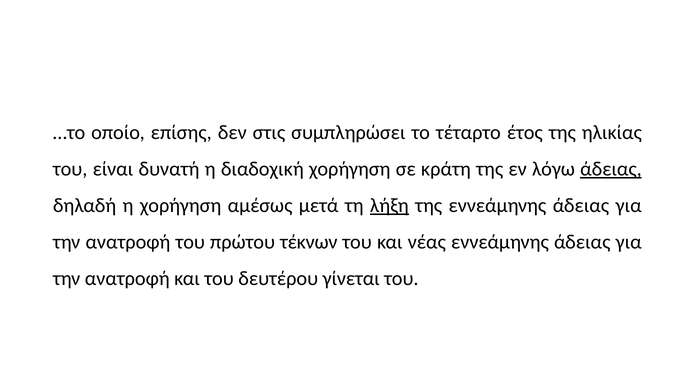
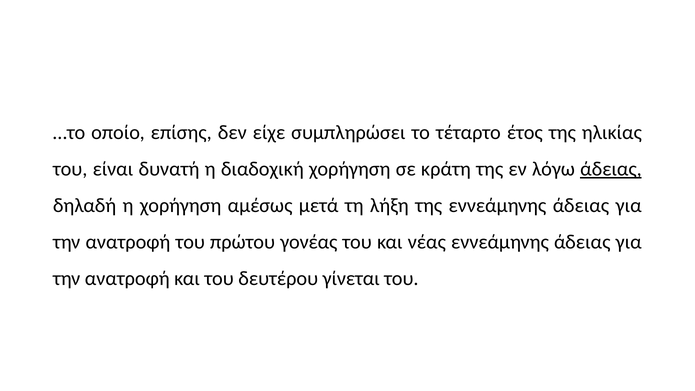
στις: στις -> είχε (269, 132)
λήξη underline: present -> none (389, 205)
τέκνων: τέκνων -> γονέας (309, 242)
